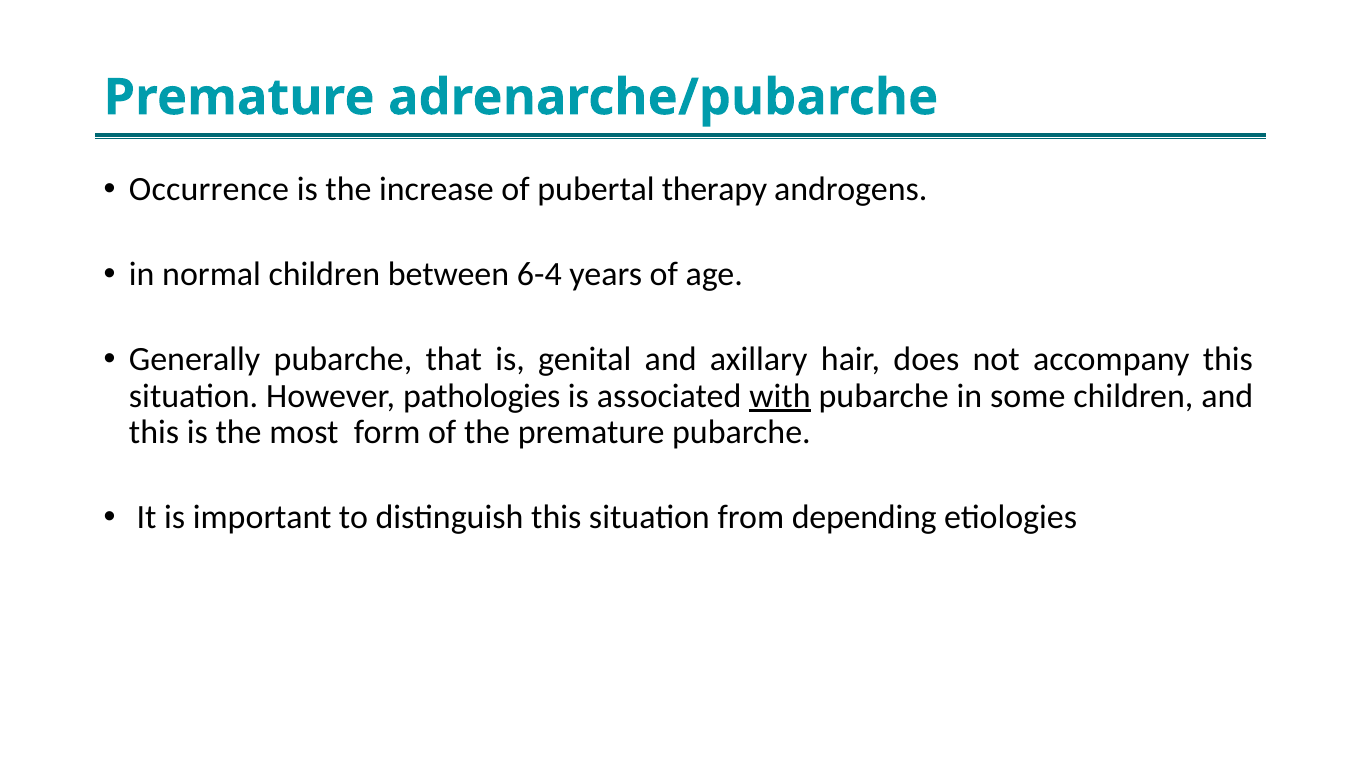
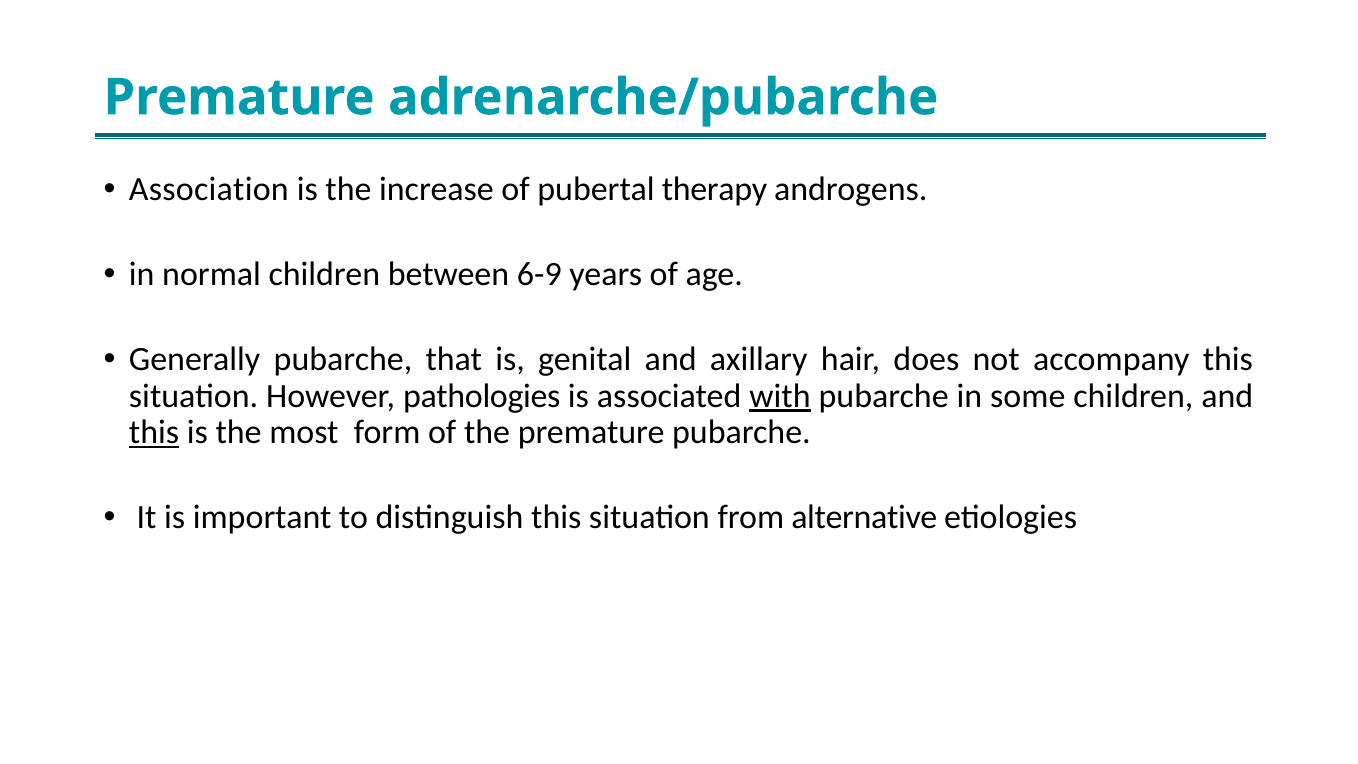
Occurrence: Occurrence -> Association (209, 190)
6-4: 6-4 -> 6-9 (539, 274)
this underline: none -> present (154, 432)
depending: depending -> alternative (864, 517)
